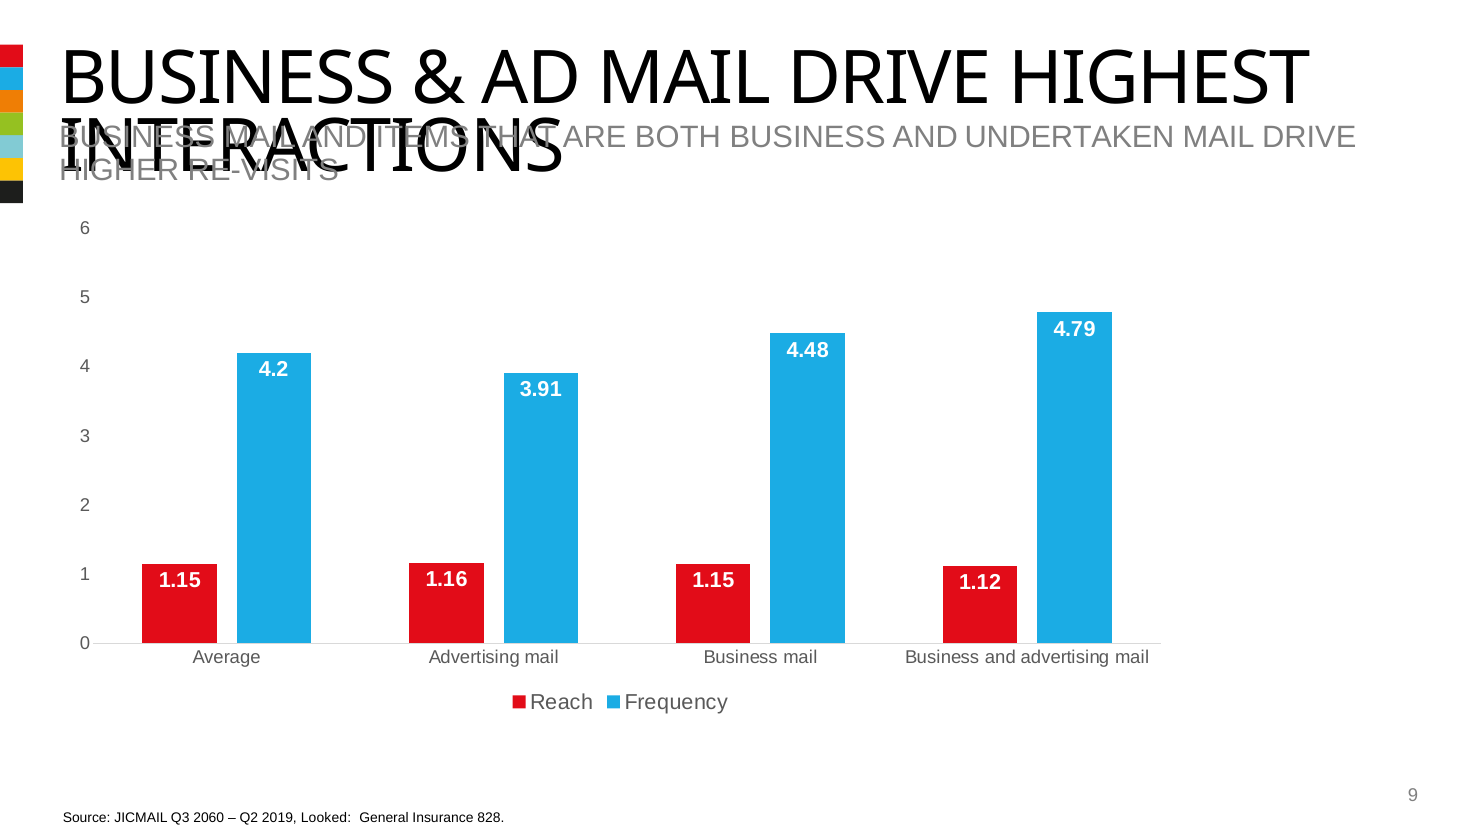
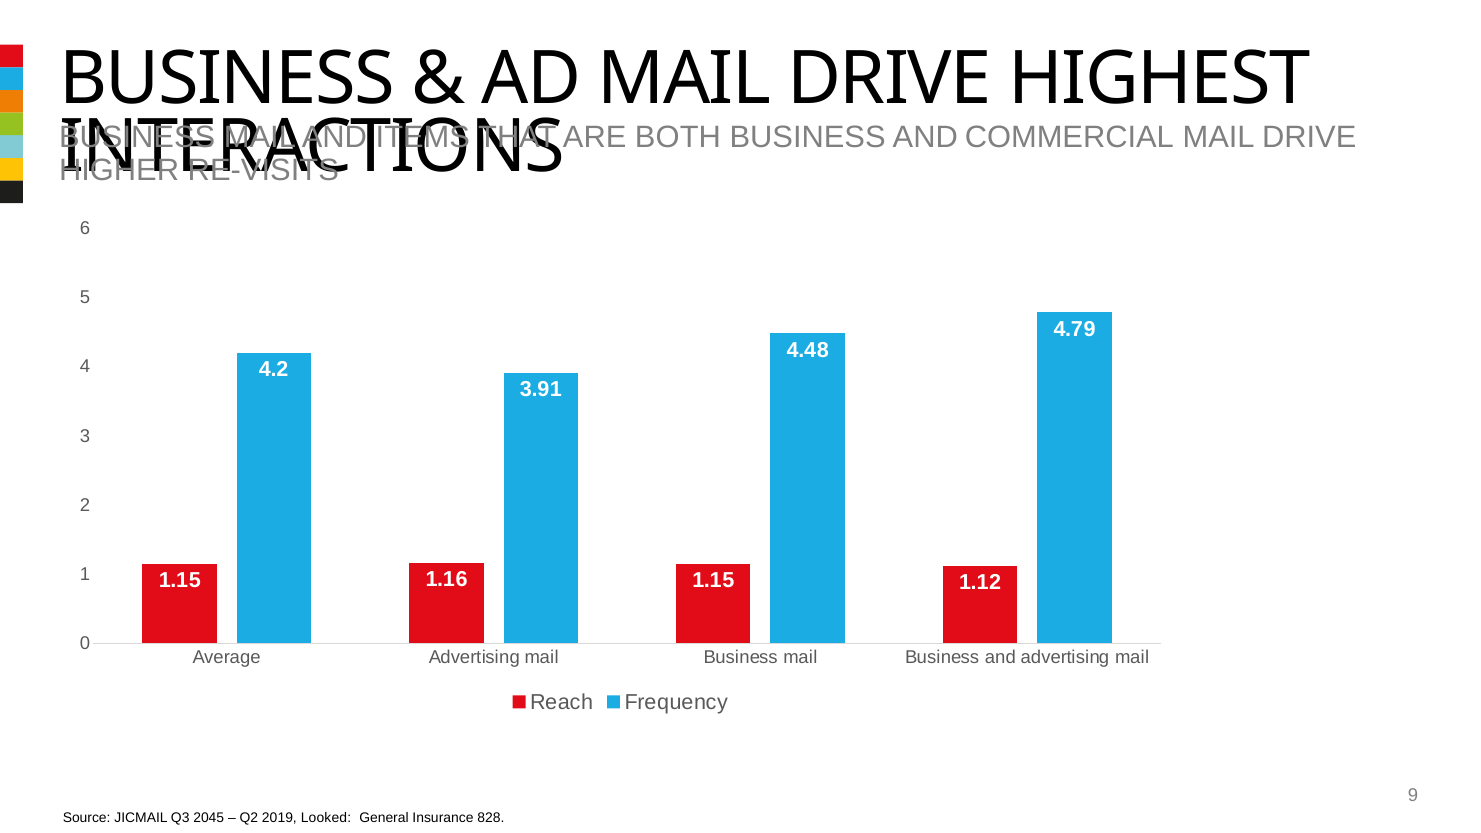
UNDERTAKEN: UNDERTAKEN -> COMMERCIAL (1069, 137)
2060: 2060 -> 2045 (209, 818)
